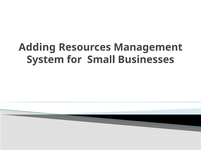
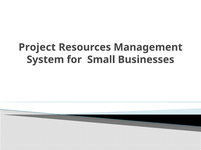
Adding: Adding -> Project (37, 47)
